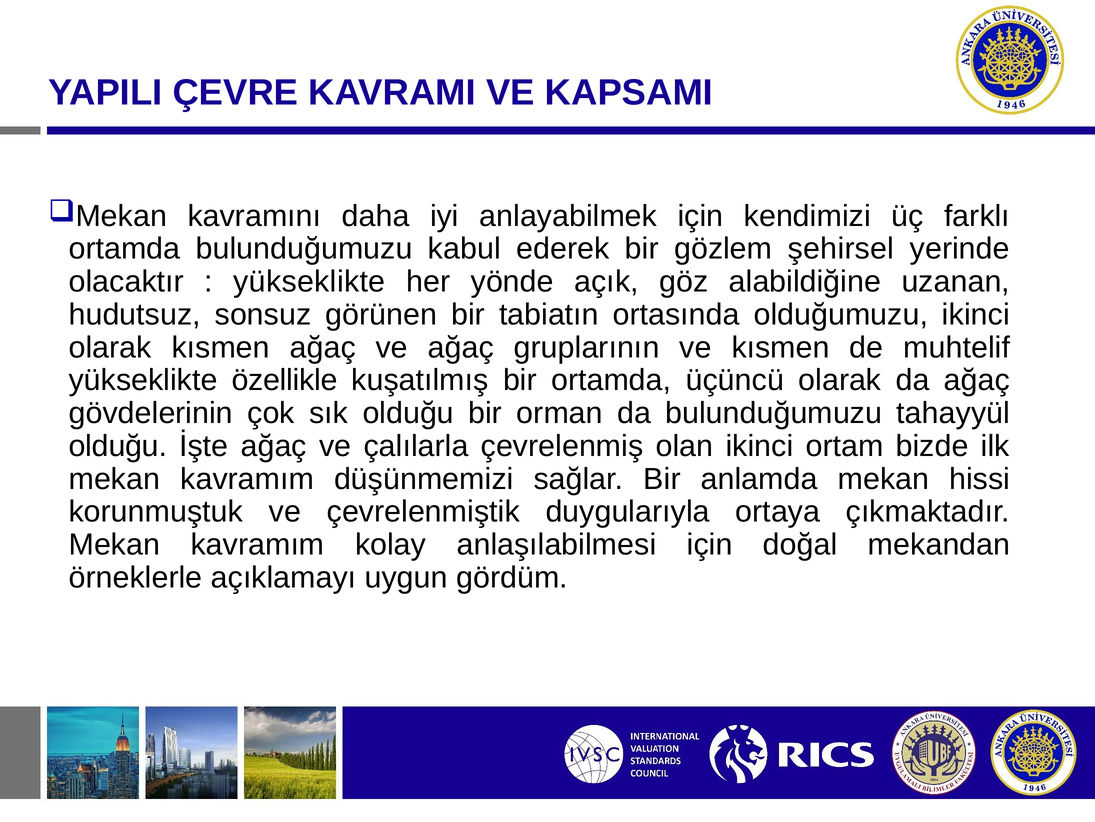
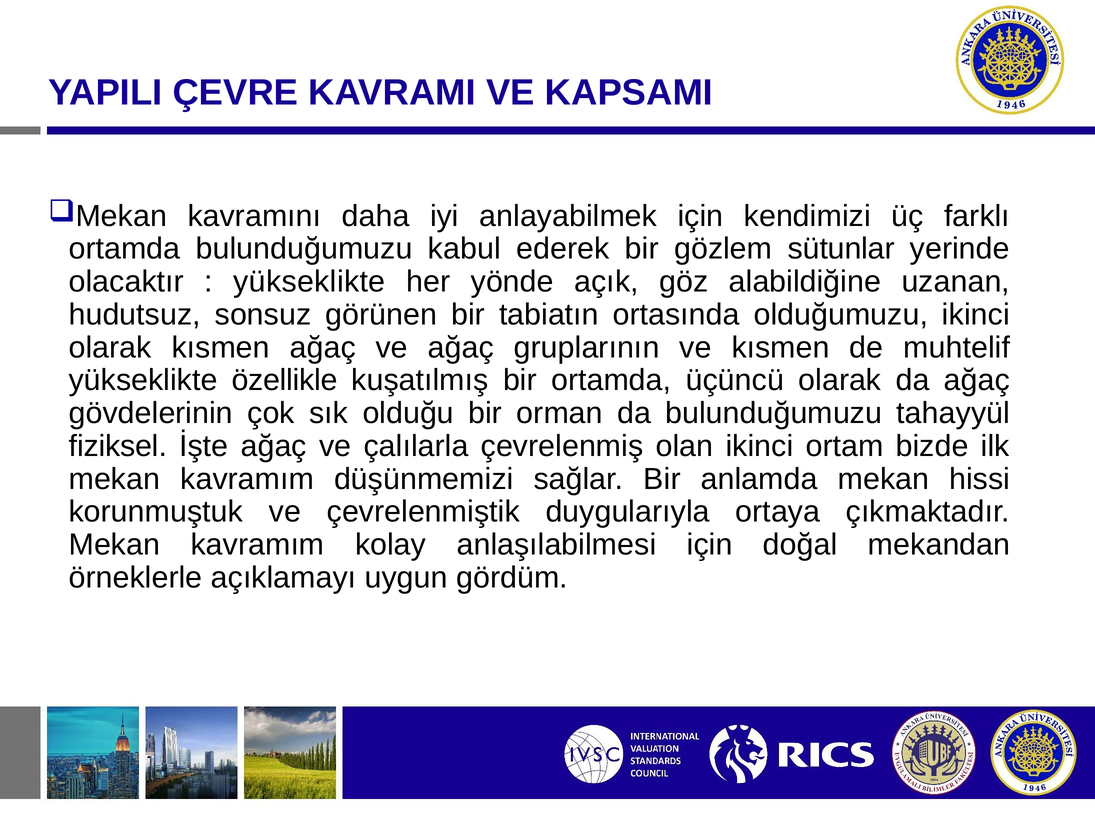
şehirsel: şehirsel -> sütunlar (841, 249)
olduğu: olduğu -> fiziksel (118, 446)
